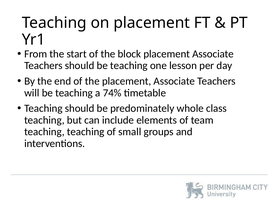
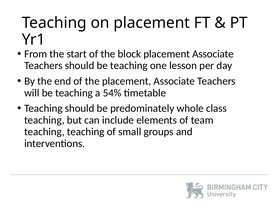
74%: 74% -> 54% (112, 93)
